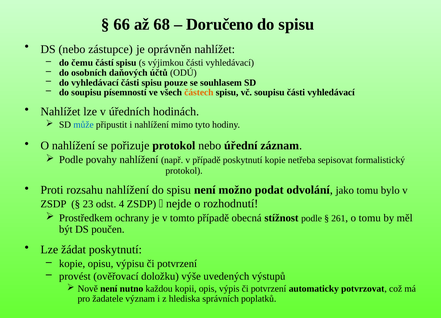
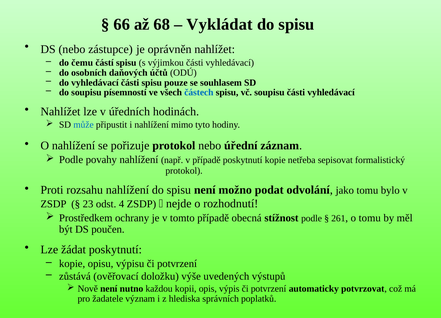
Doručeno: Doručeno -> Vykládat (220, 24)
částech colour: orange -> blue (199, 92)
provést: provést -> zůstává (75, 276)
